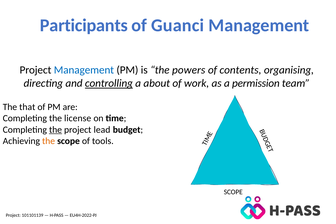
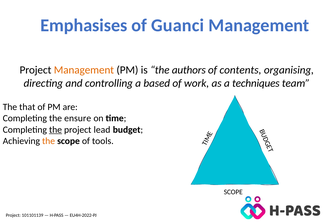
Participants: Participants -> Emphasises (84, 25)
Management colour: blue -> orange (84, 70)
powers: powers -> authors (189, 70)
controlling underline: present -> none (109, 83)
about: about -> based (157, 83)
permission: permission -> techniques (256, 83)
license: license -> ensure (78, 118)
